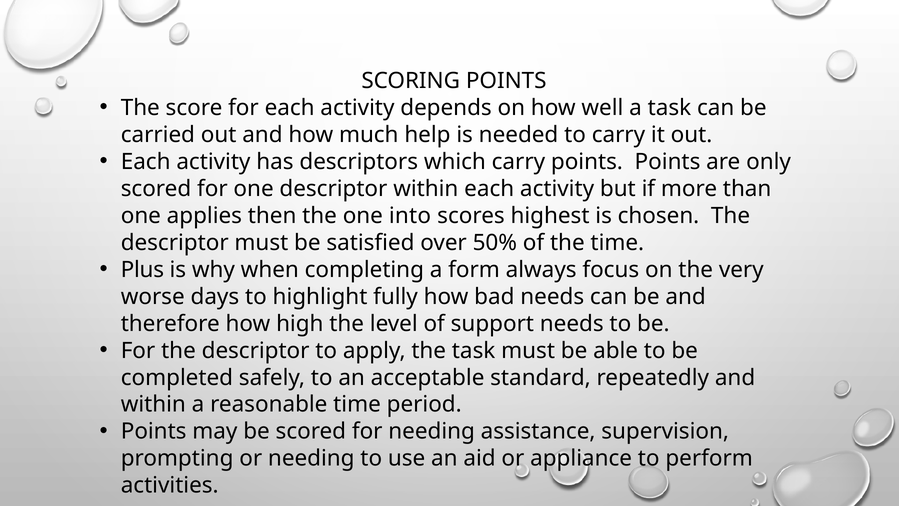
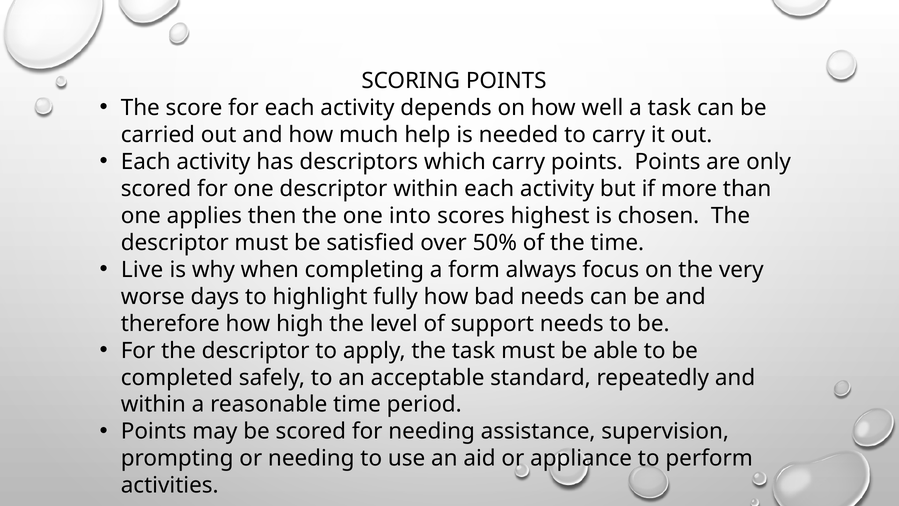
Plus: Plus -> Live (142, 269)
